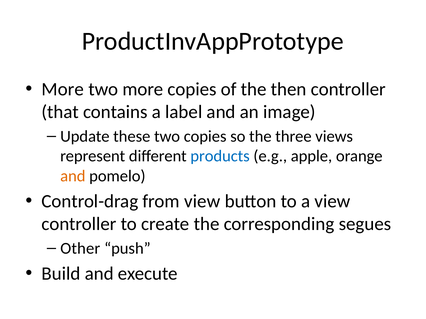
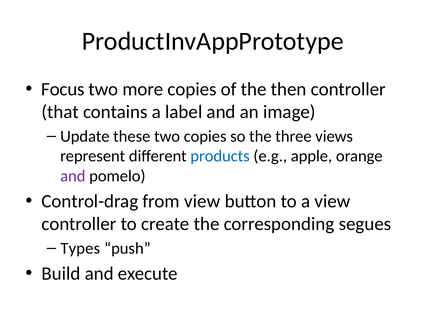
More: More -> Focus (63, 89)
and colour: orange -> purple (73, 176)
Other: Other -> Types (80, 249)
